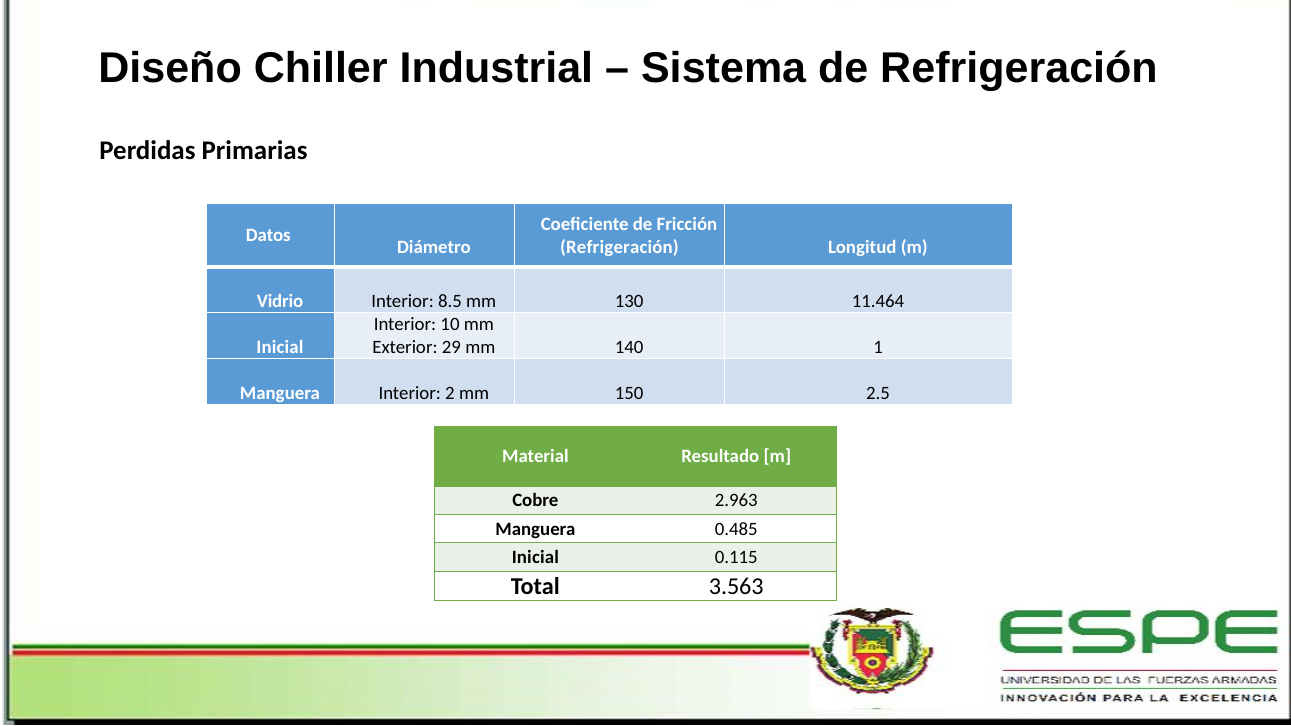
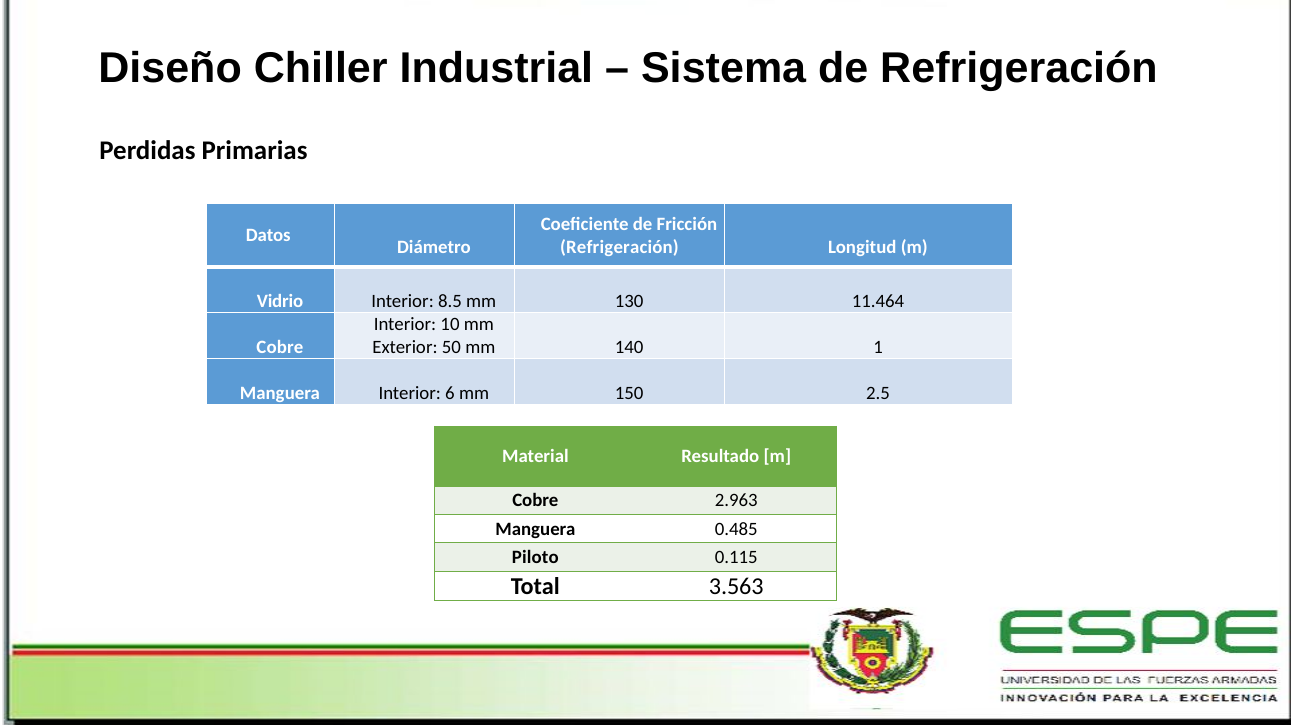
Inicial: Inicial -> Cobre (280, 348)
29: 29 -> 50 (451, 348)
2: 2 -> 6 (450, 393)
Inicial: Inicial -> Piloto (535, 557)
